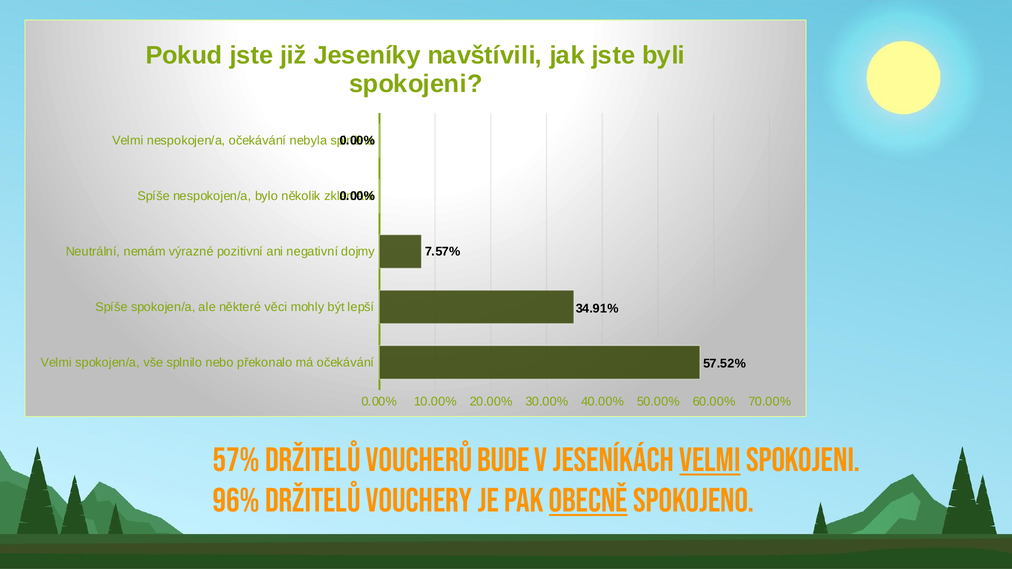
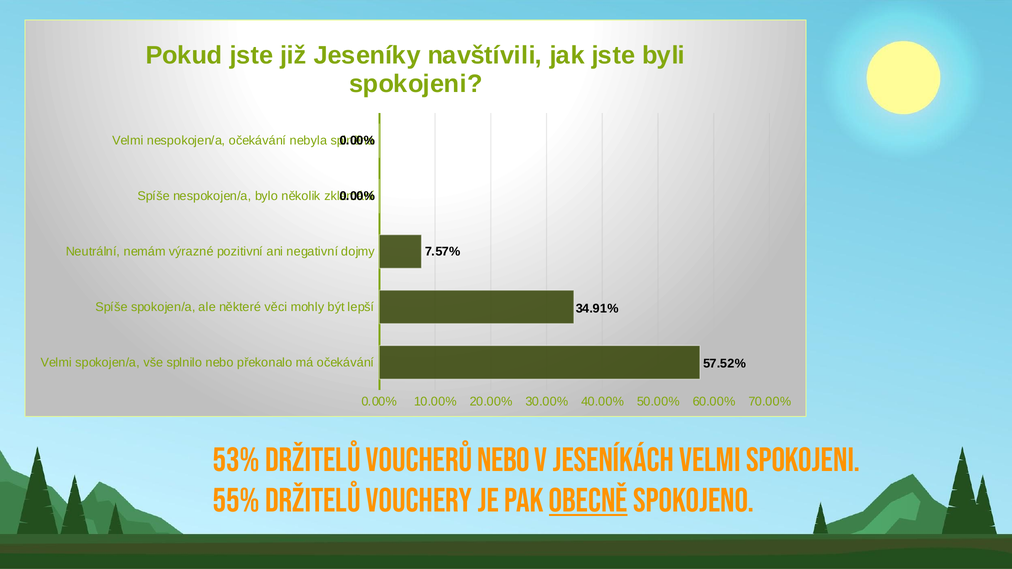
57%: 57% -> 53% (236, 460)
voucherů bude: bude -> nebo (503, 460)
velmi underline: present -> none (710, 460)
96%: 96% -> 55% (236, 501)
